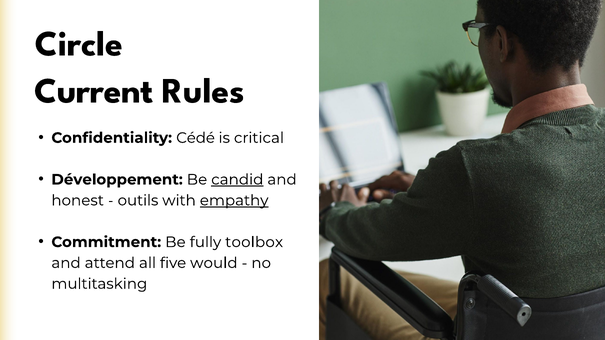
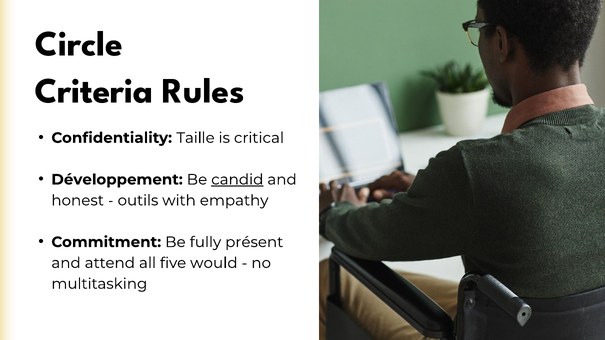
Current: Current -> Criteria (94, 91)
Cédé: Cédé -> Taille (196, 138)
empathy underline: present -> none (234, 201)
toolbox: toolbox -> présent (254, 242)
